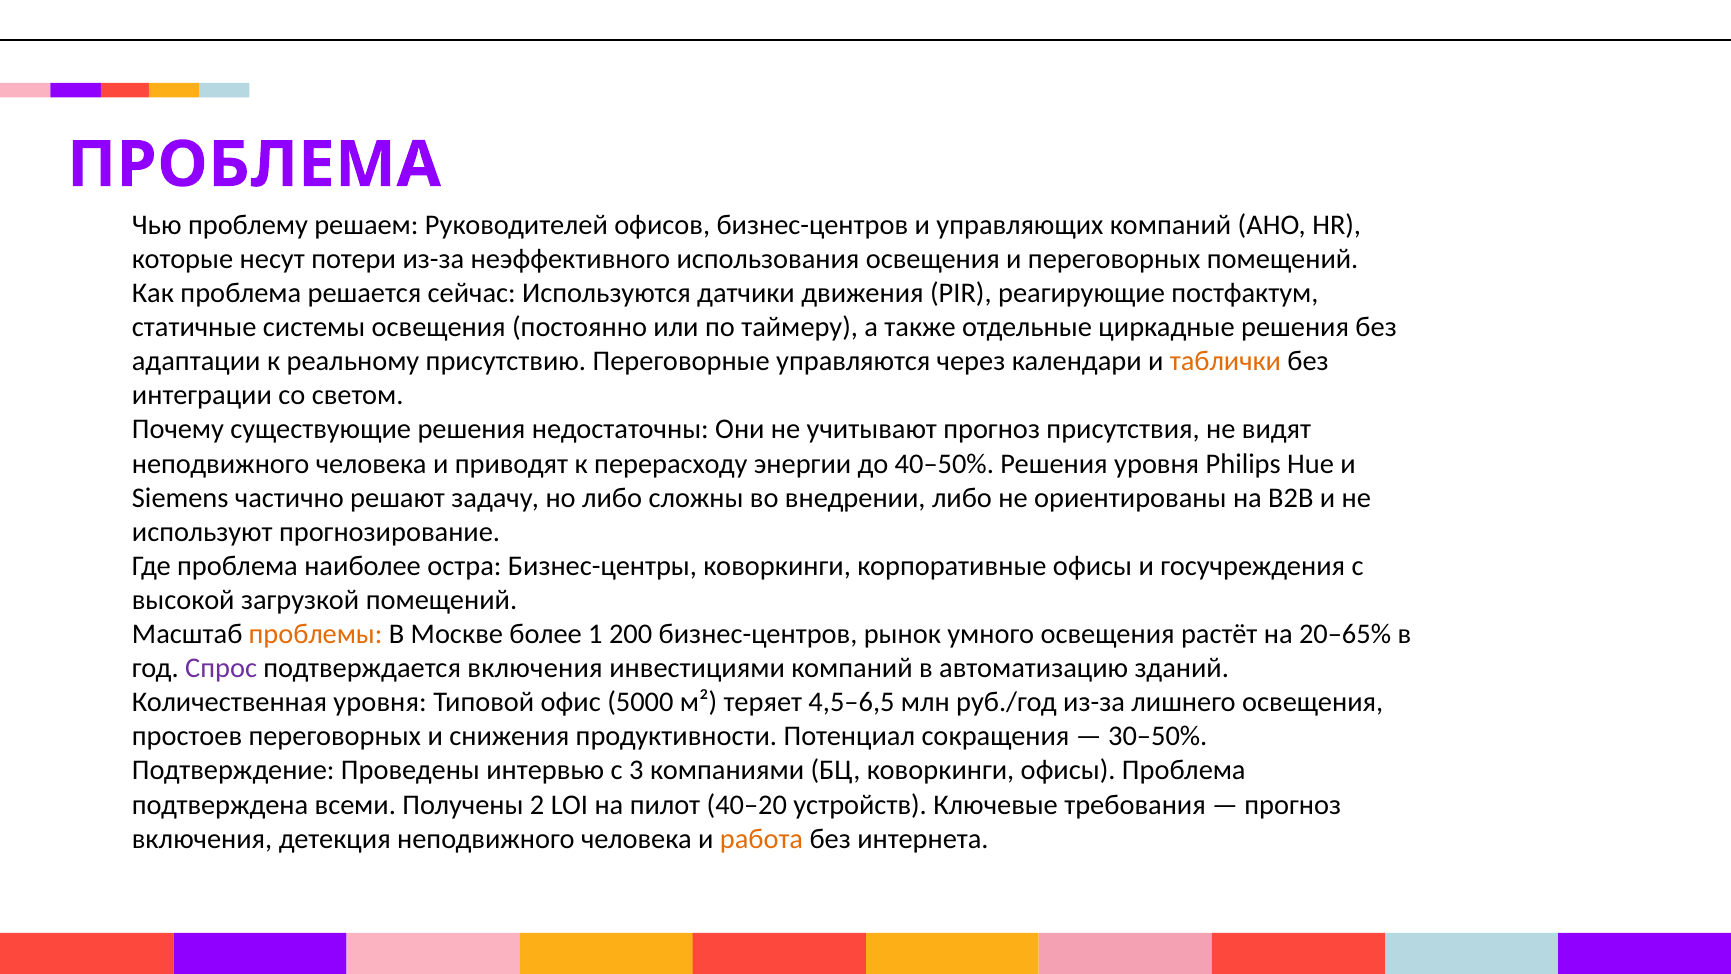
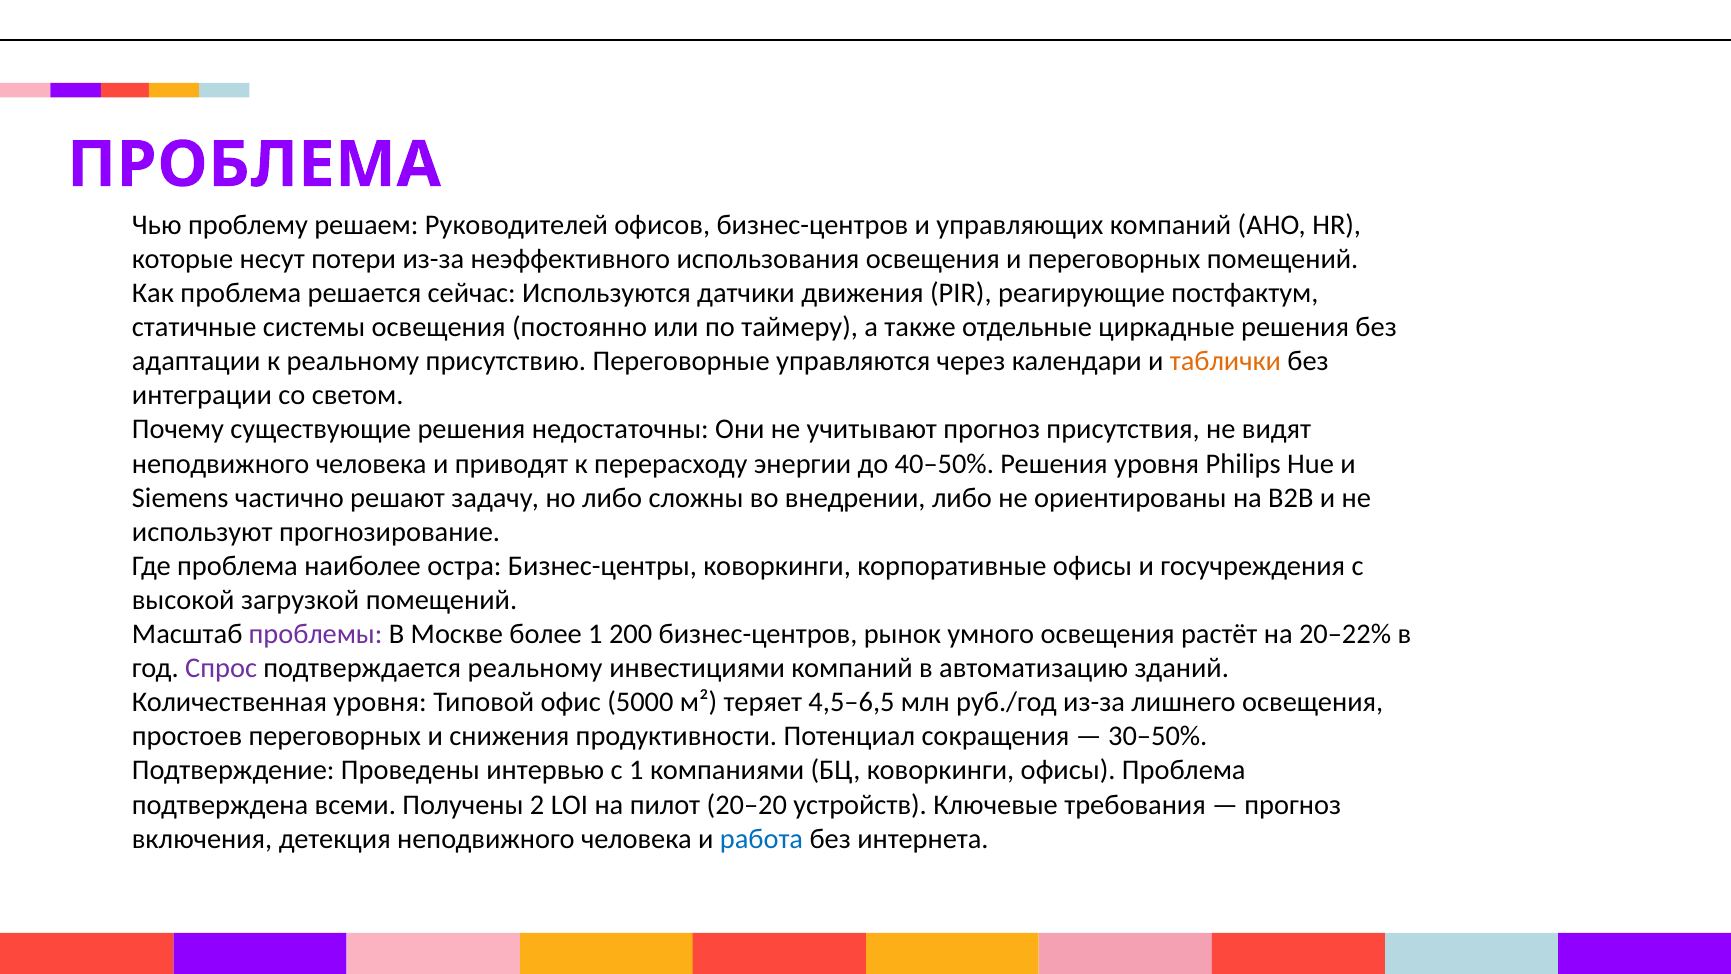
проблемы colour: orange -> purple (316, 634)
20–65%: 20–65% -> 20–22% (1345, 634)
подтверждается включения: включения -> реальному (535, 668)
с 3: 3 -> 1 (636, 770)
40–20: 40–20 -> 20–20 (747, 804)
работа colour: orange -> blue (762, 839)
